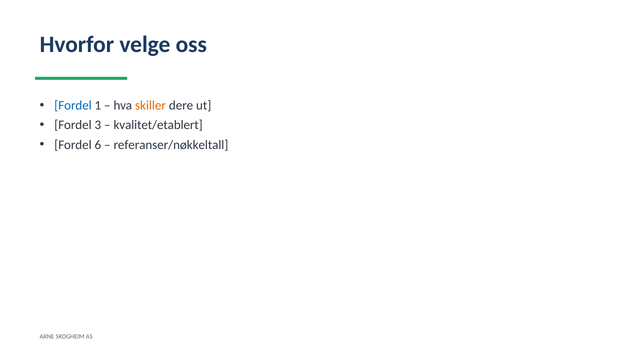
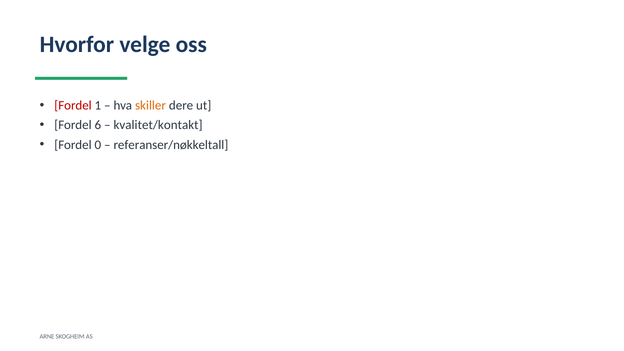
Fordel colour: blue -> red (73, 106)
3: 3 -> 6 (98, 125)
kvalitet/etablert: kvalitet/etablert -> kvalitet/kontakt (158, 125)
6: 6 -> 0 (98, 145)
